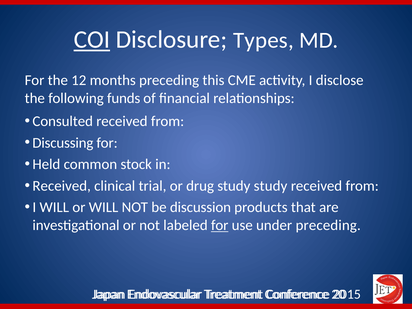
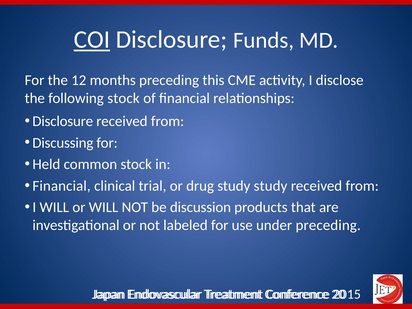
Types: Types -> Funds (264, 40)
following funds: funds -> stock (124, 98)
Consulted: Consulted -> Disclosure (63, 121)
Received: Received -> Financial (62, 186)
for underline: present -> none (220, 225)
